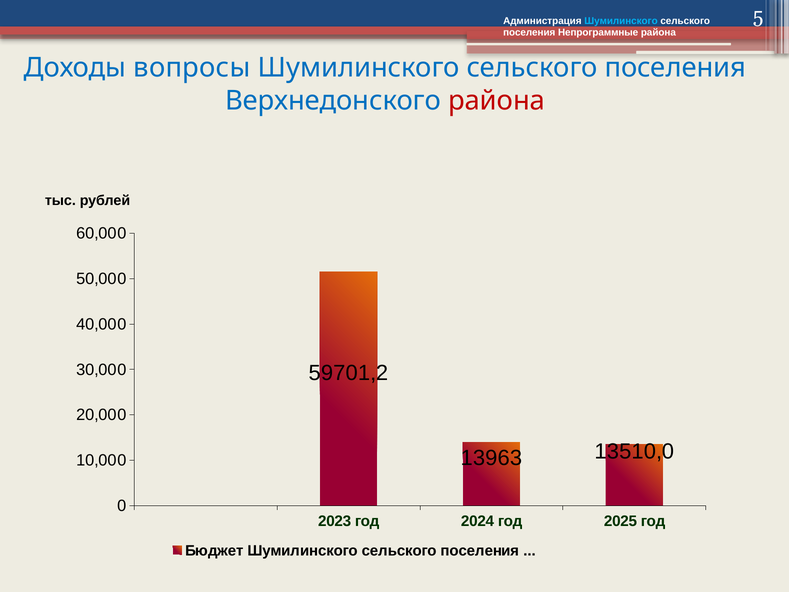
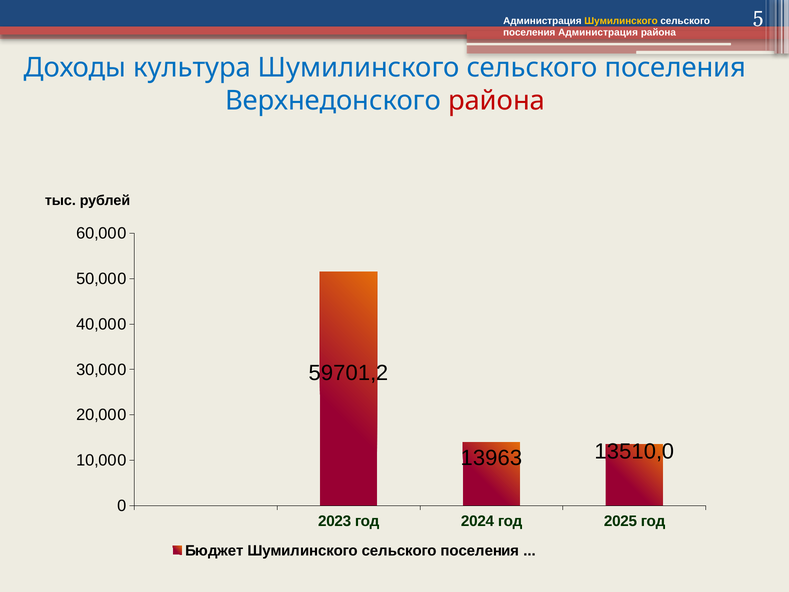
Шумилинского colour: light blue -> yellow (621, 21)
поселения Непрограммные: Непрограммные -> Администрация (598, 33)
вопросы: вопросы -> культура (192, 68)
